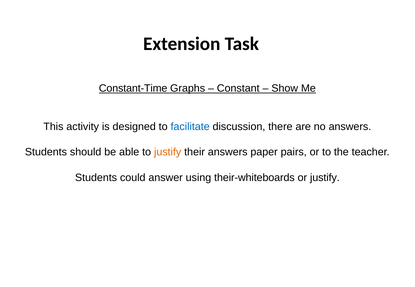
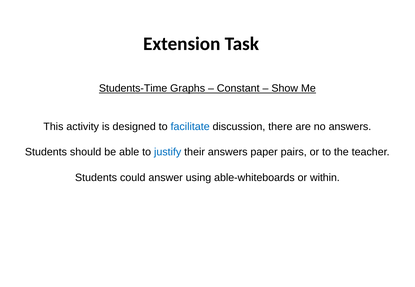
Constant-Time: Constant-Time -> Students-Time (133, 88)
justify colour: orange -> blue (168, 152)
their-whiteboards: their-whiteboards -> able-whiteboards (254, 178)
or justify: justify -> within (325, 178)
